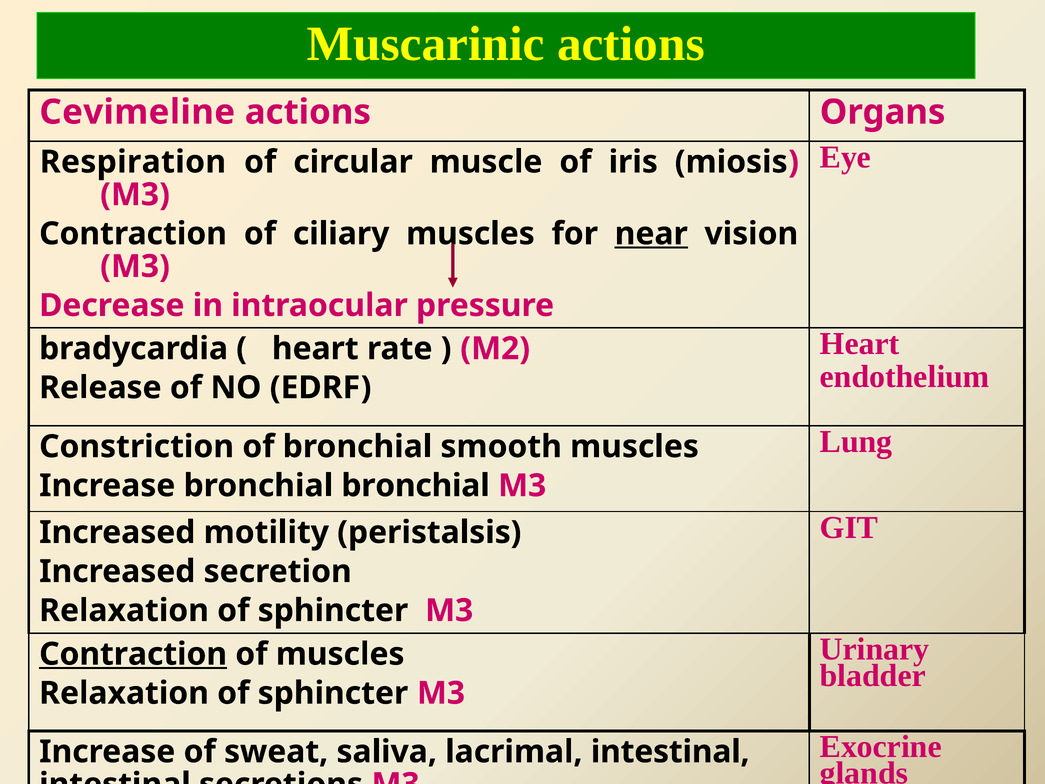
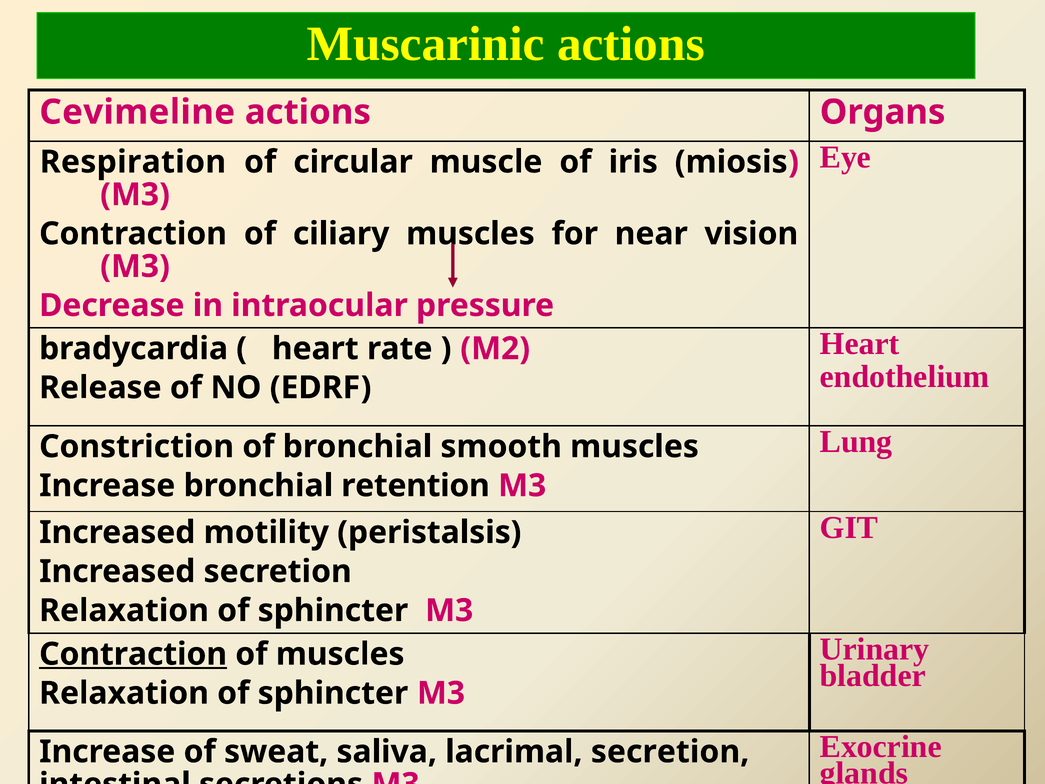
near underline: present -> none (651, 234)
bronchial bronchial: bronchial -> retention (416, 486)
lacrimal intestinal: intestinal -> secretion (670, 752)
